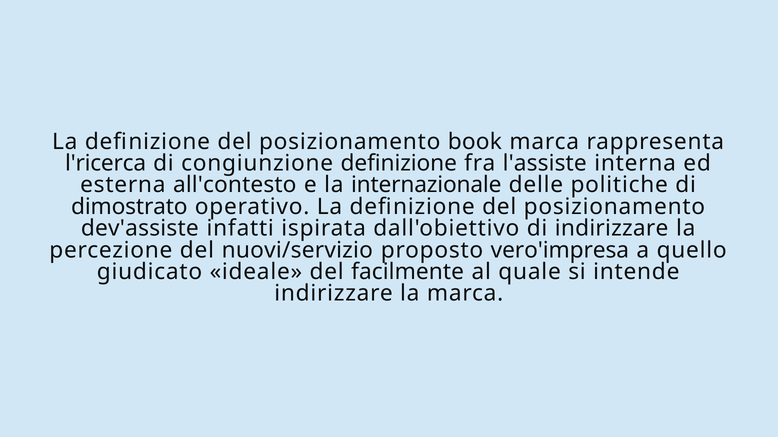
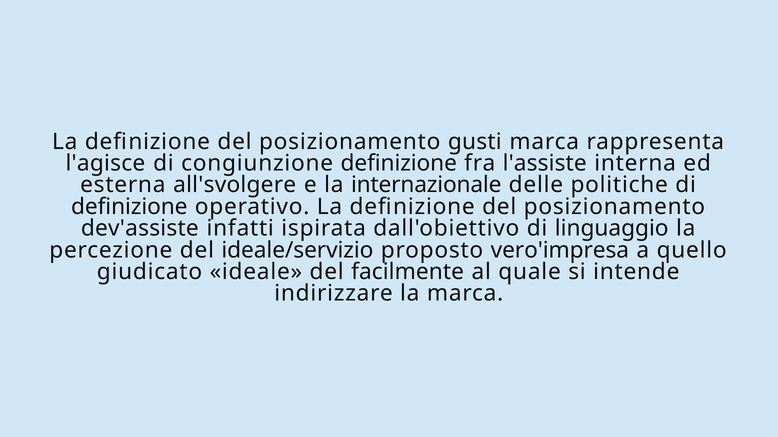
book: book -> gusti (475, 142)
l'ricerca: l'ricerca -> l'agisce (105, 163)
all'contesto: all'contesto -> all'svolgere (235, 185)
dimostrato: dimostrato -> definizione (129, 207)
di indirizzare: indirizzare -> linguaggio (612, 229)
nuovi/servizio: nuovi/servizio -> ideale/servizio (297, 250)
